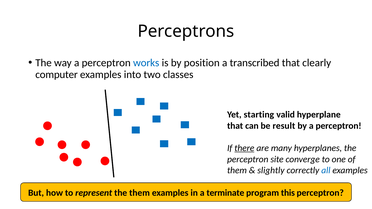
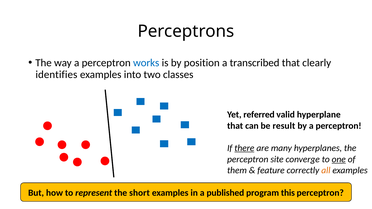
computer: computer -> identifies (56, 75)
starting: starting -> referred (259, 115)
one underline: none -> present (339, 159)
slightly: slightly -> feature (271, 171)
all colour: blue -> orange (326, 171)
the them: them -> short (139, 193)
terminate: terminate -> published (225, 193)
